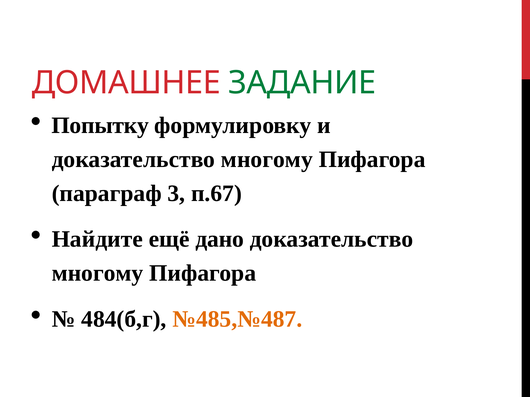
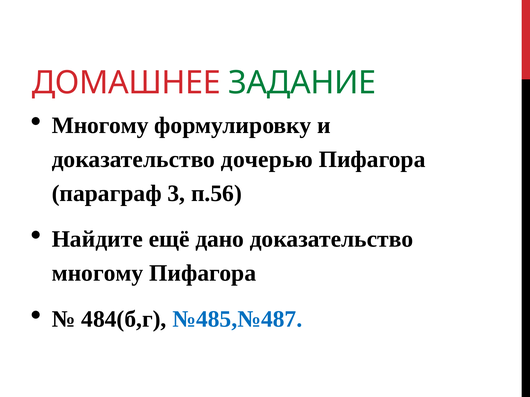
Попытку: Попытку -> Многому (100, 126)
многому: многому -> дочерью (267, 160)
п.67: п.67 -> п.56 (216, 194)
№485,№487 colour: orange -> blue (237, 319)
